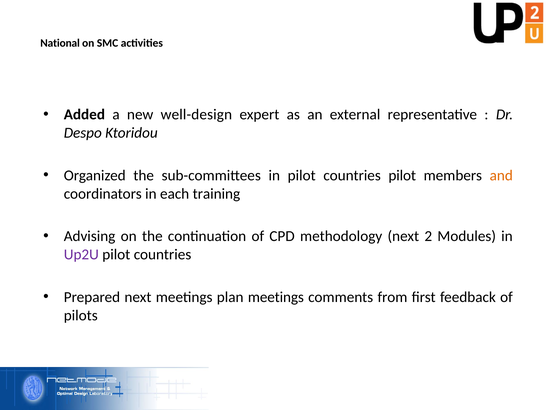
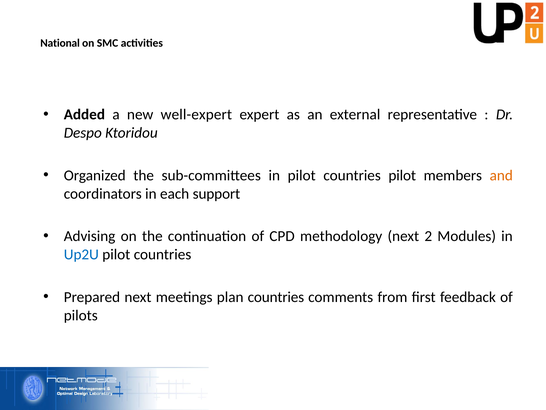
well-design: well-design -> well-expert (196, 114)
training: training -> support (216, 193)
Up2U colour: purple -> blue (81, 254)
plan meetings: meetings -> countries (276, 297)
